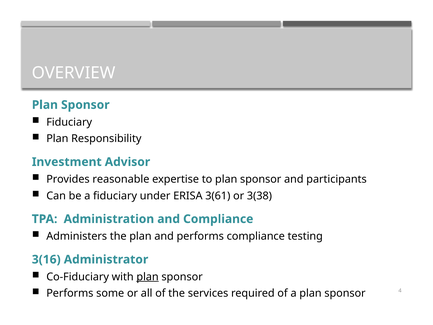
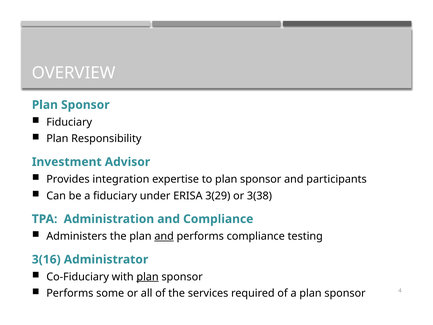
reasonable: reasonable -> integration (121, 179)
3(61: 3(61 -> 3(29 (218, 196)
and underline: none -> present (164, 236)
